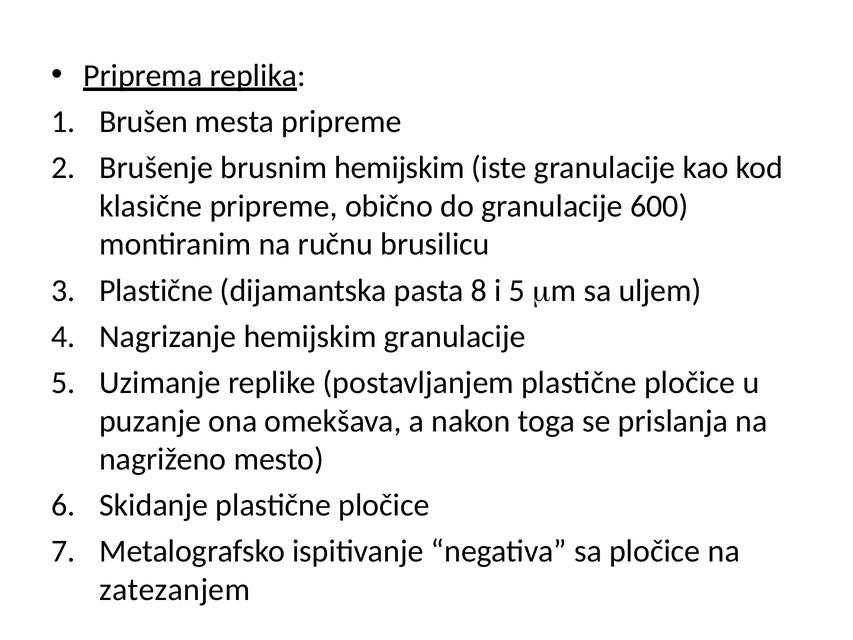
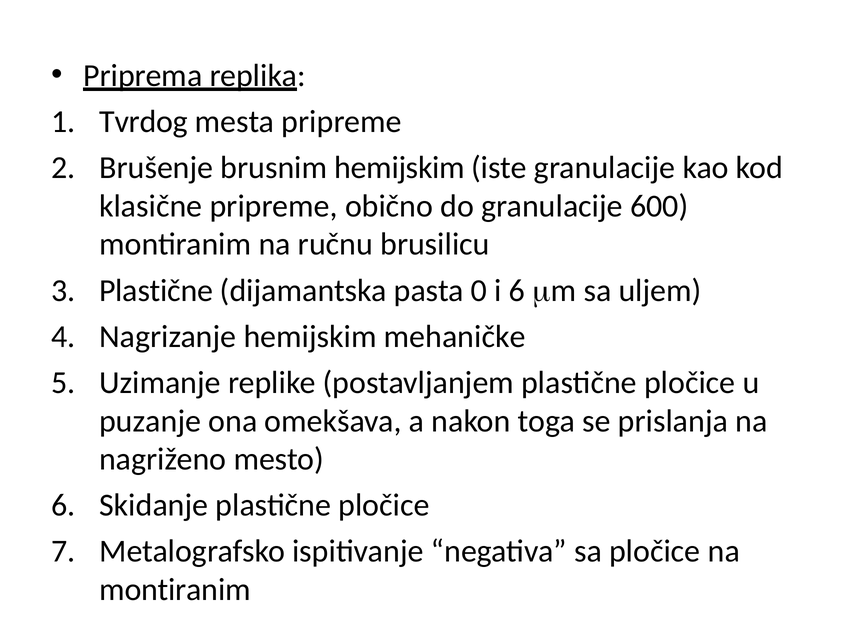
Brušen: Brušen -> Tvrdog (144, 121)
8: 8 -> 0 (479, 290)
i 5: 5 -> 6 (517, 290)
hemijskim granulacije: granulacije -> mehaničke (455, 336)
zatezanjem: zatezanjem -> montiranim (175, 590)
